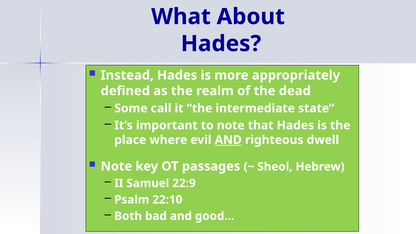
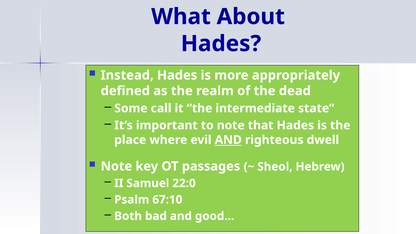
22:9: 22:9 -> 22:0 (184, 183)
22:10: 22:10 -> 67:10 (167, 200)
